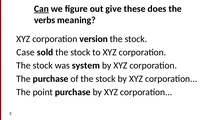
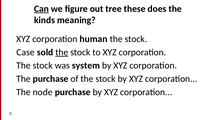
give: give -> tree (114, 9)
verbs: verbs -> kinds (45, 20)
version: version -> human (94, 39)
the underline: none -> present (62, 52)
point: point -> node (43, 92)
